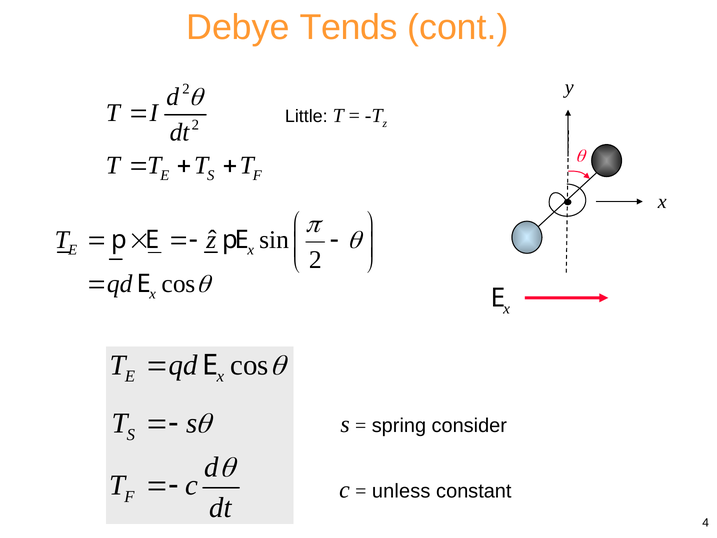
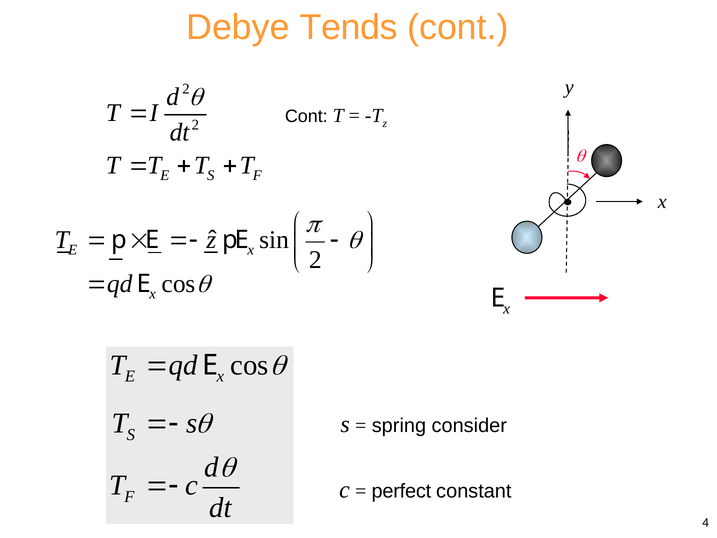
Little: Little -> Cont (306, 116)
unless: unless -> perfect (401, 491)
